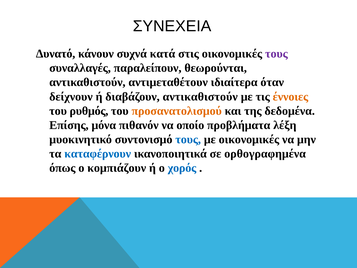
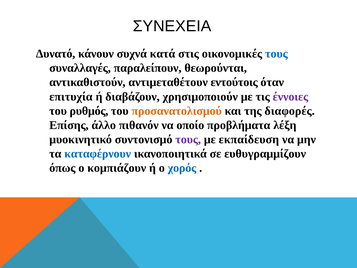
τους colour: purple -> blue (276, 54)
ιδιαίτερα: ιδιαίτερα -> εντούτοις (234, 82)
δείχνουν: δείχνουν -> επιτυχία (71, 97)
διαβάζουν αντικαθιστούν: αντικαθιστούν -> χρησιμοποιούν (200, 97)
έννοιες colour: orange -> purple (290, 97)
δεδομένα: δεδομένα -> διαφορές (290, 111)
μόνα: μόνα -> άλλο (104, 125)
τους colour: blue -> purple (188, 139)
με οικονομικές: οικονομικές -> εκπαίδευση (249, 139)
ορθογραφημένα: ορθογραφημένα -> ευθυγραμμίζουν (265, 154)
